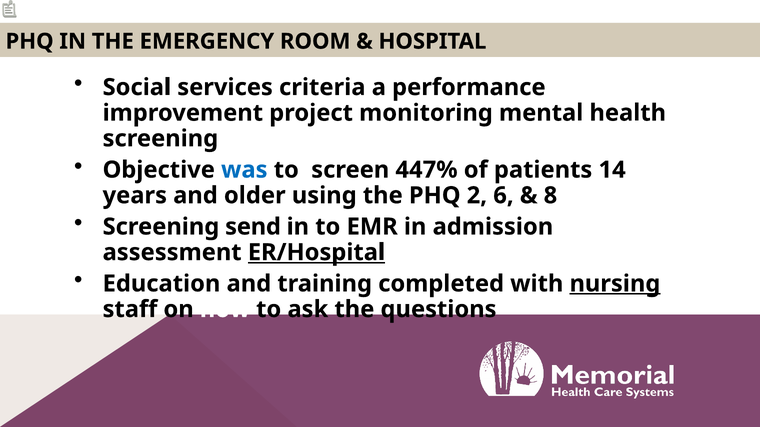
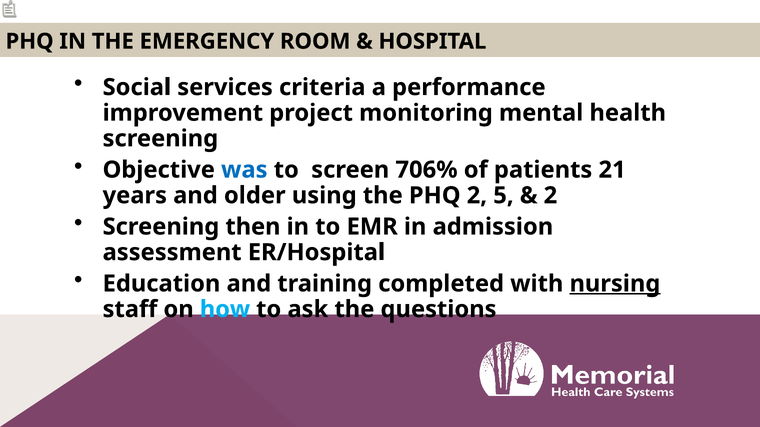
447%: 447% -> 706% (427, 170)
14: 14 -> 21 (612, 170)
6: 6 -> 5 (503, 196)
8: 8 -> 2 (550, 196)
send: send -> then (253, 227)
ER/Hospital underline: present -> none (316, 253)
how colour: white -> light blue (225, 310)
